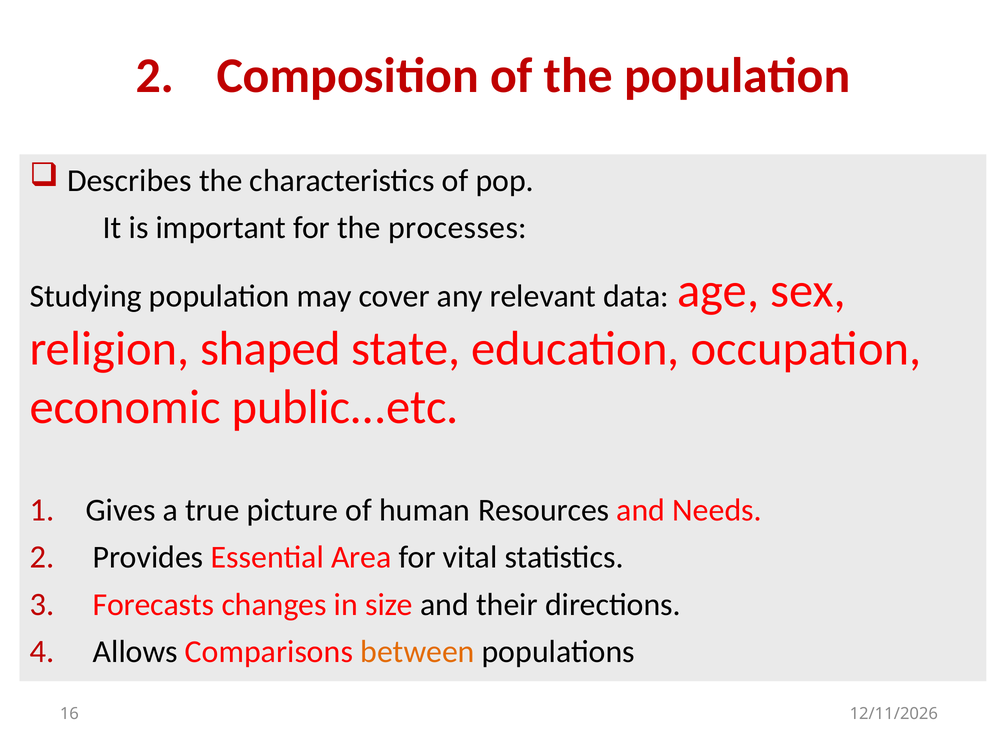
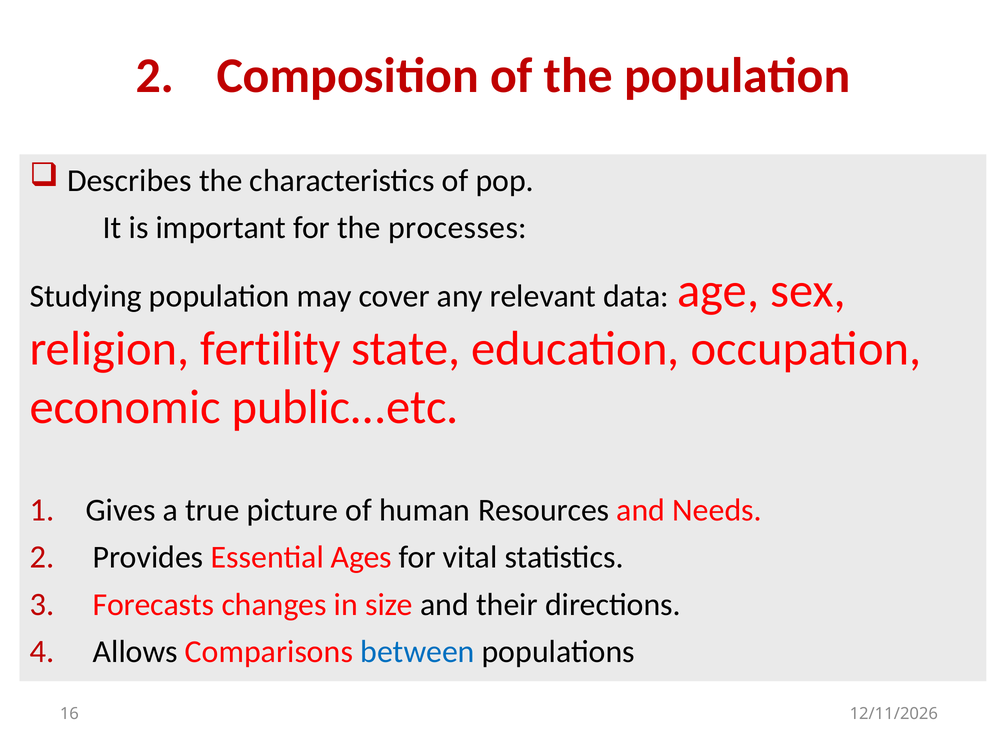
shaped: shaped -> fertility (270, 349)
Area: Area -> Ages (361, 557)
between colour: orange -> blue (418, 651)
